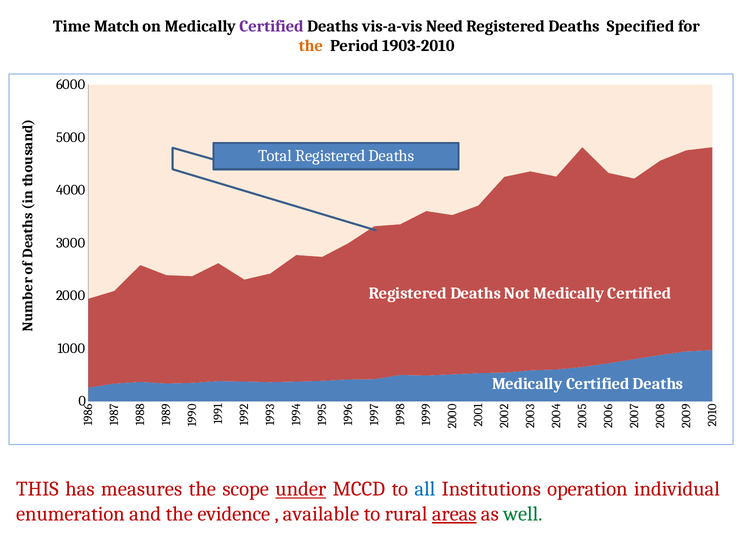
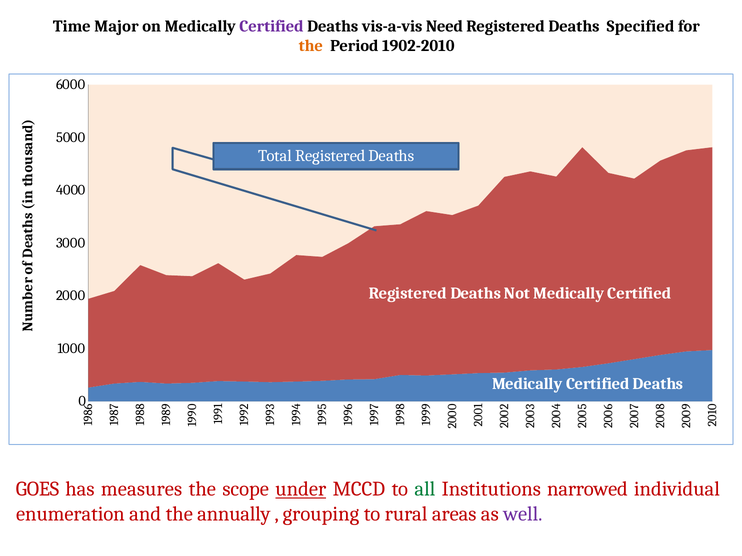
Match: Match -> Major (116, 26)
1903-2010: 1903-2010 -> 1902-2010 (418, 46)
THIS: THIS -> GOES (38, 490)
all colour: blue -> green (425, 490)
operation: operation -> narrowed (587, 490)
evidence: evidence -> annually (234, 514)
available: available -> grouping (321, 514)
areas underline: present -> none (454, 514)
well colour: green -> purple (523, 514)
